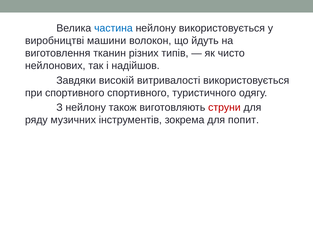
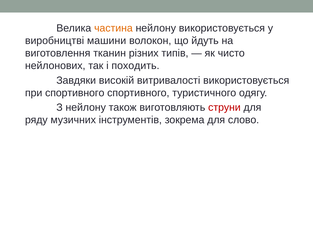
частина colour: blue -> orange (113, 28)
надійшов: надійшов -> походить (135, 66)
попит: попит -> слово (244, 120)
